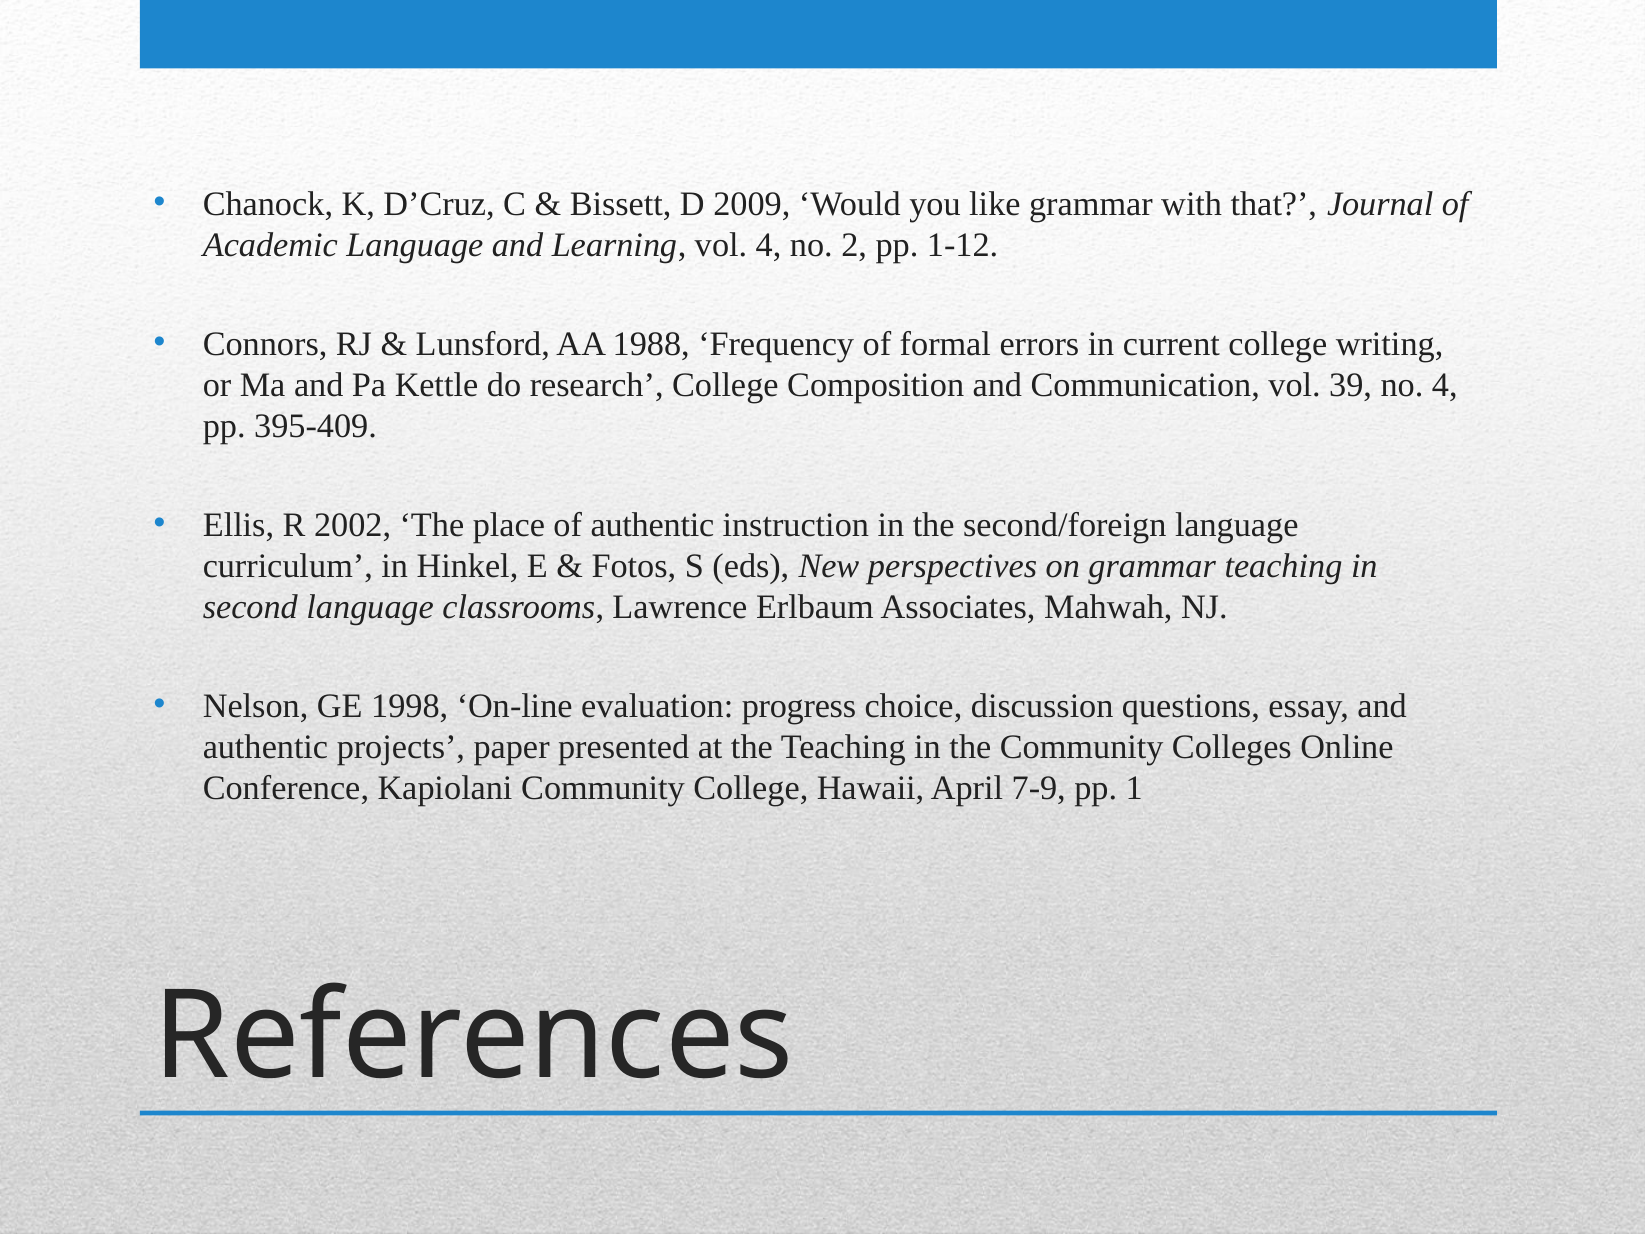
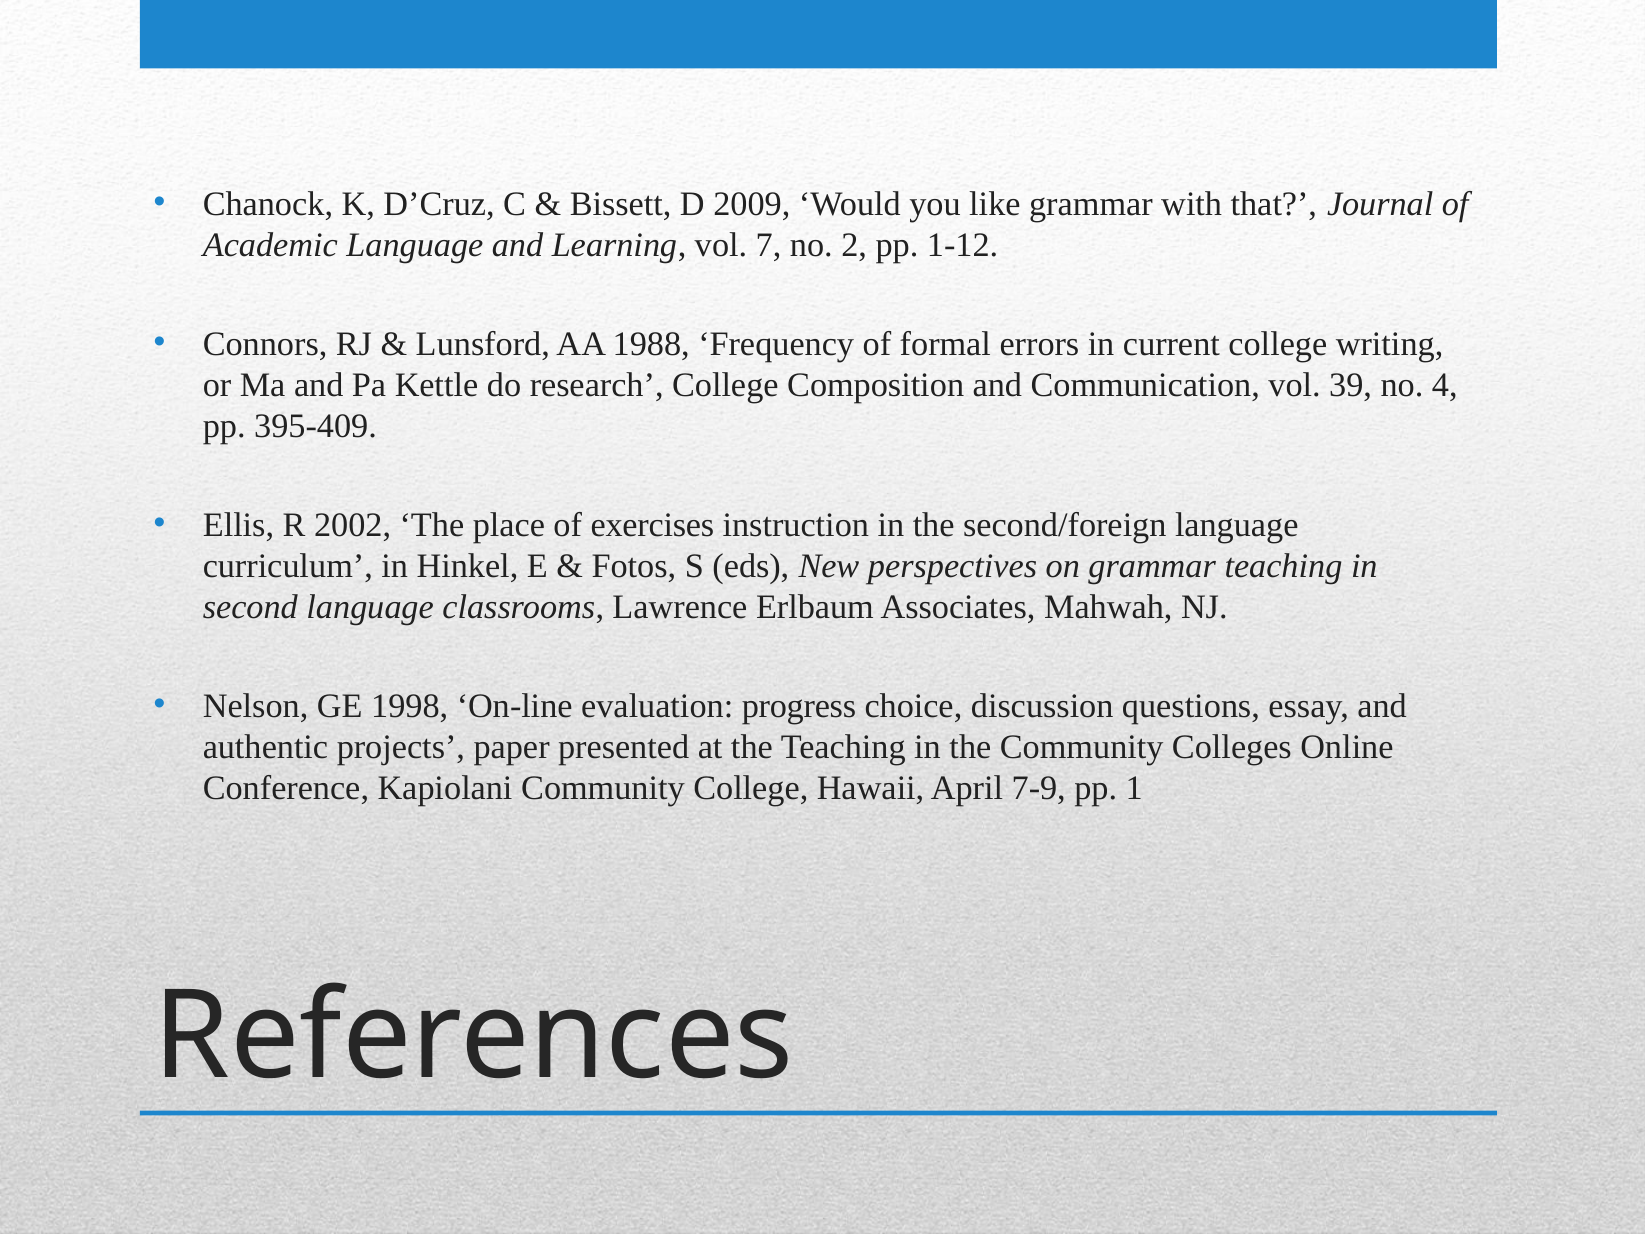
vol 4: 4 -> 7 (768, 245)
of authentic: authentic -> exercises (652, 525)
